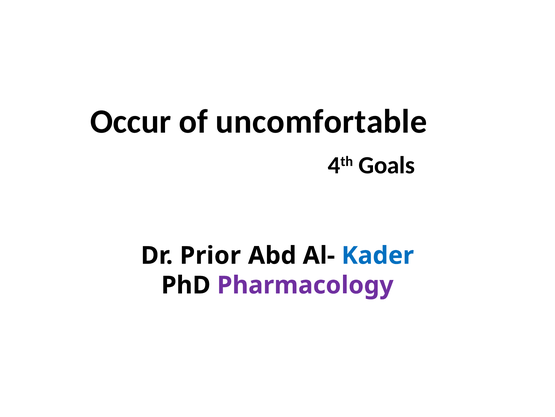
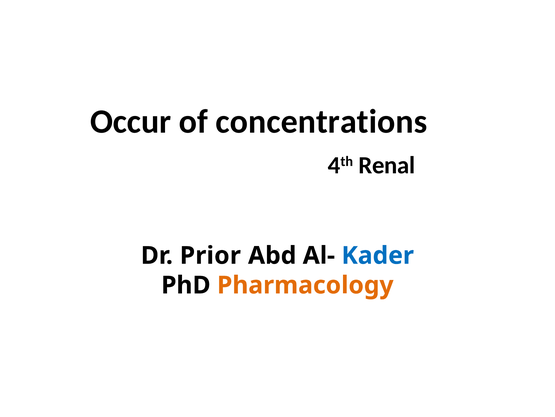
uncomfortable: uncomfortable -> concentrations (321, 121)
Goals: Goals -> Renal (387, 165)
Pharmacology colour: purple -> orange (305, 285)
